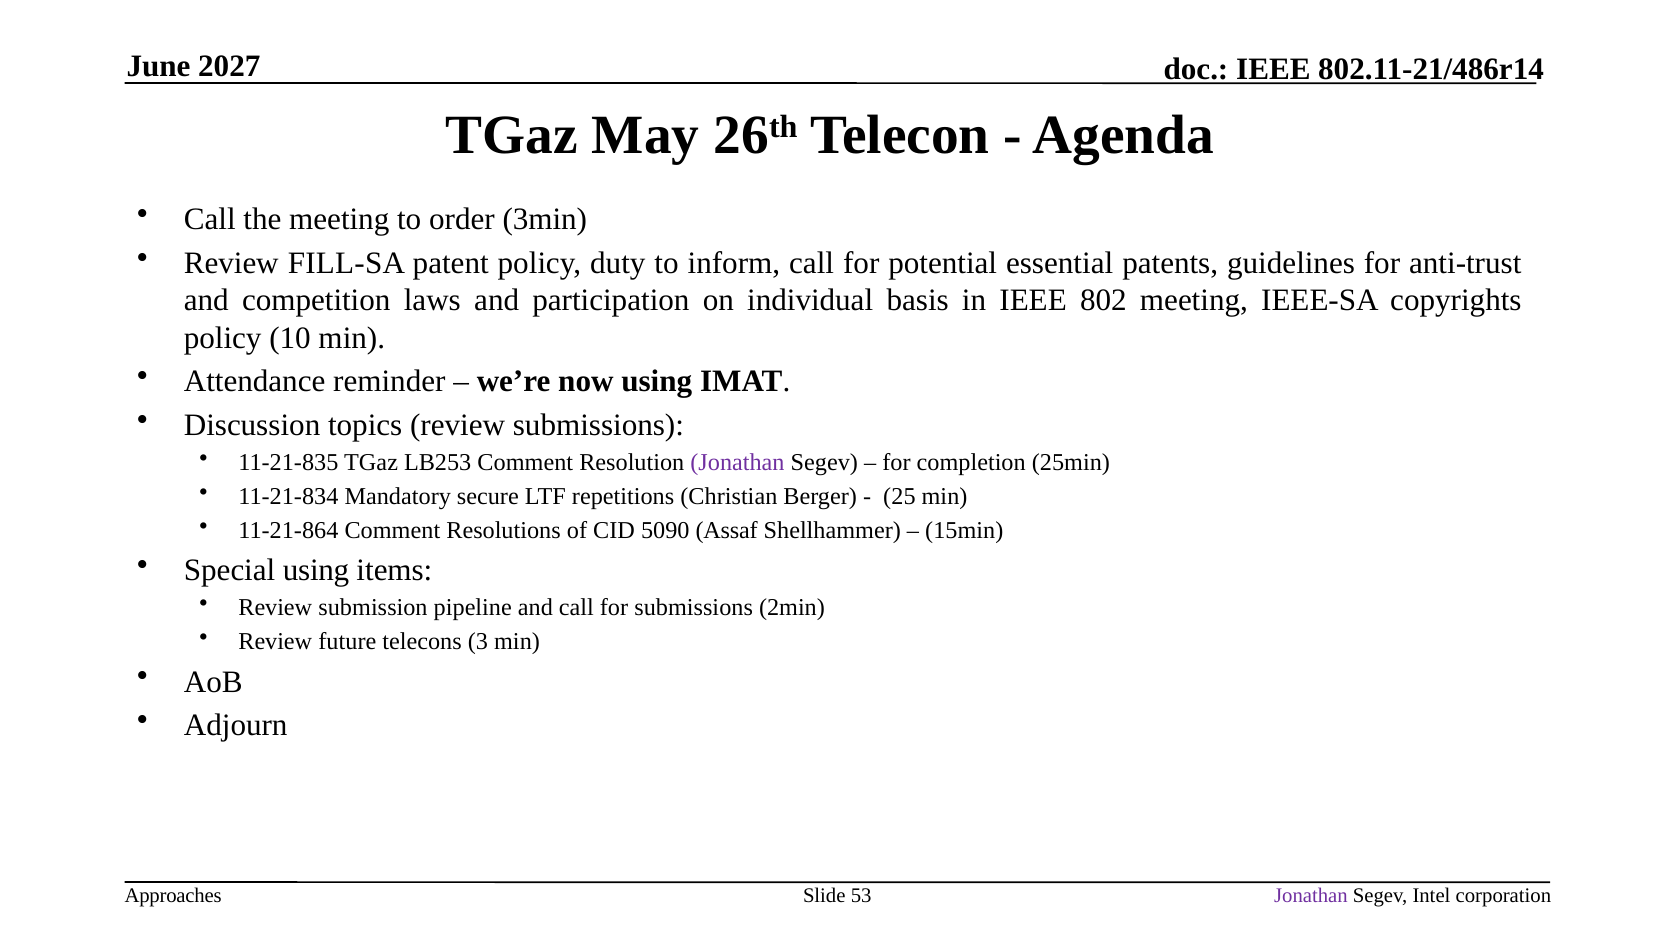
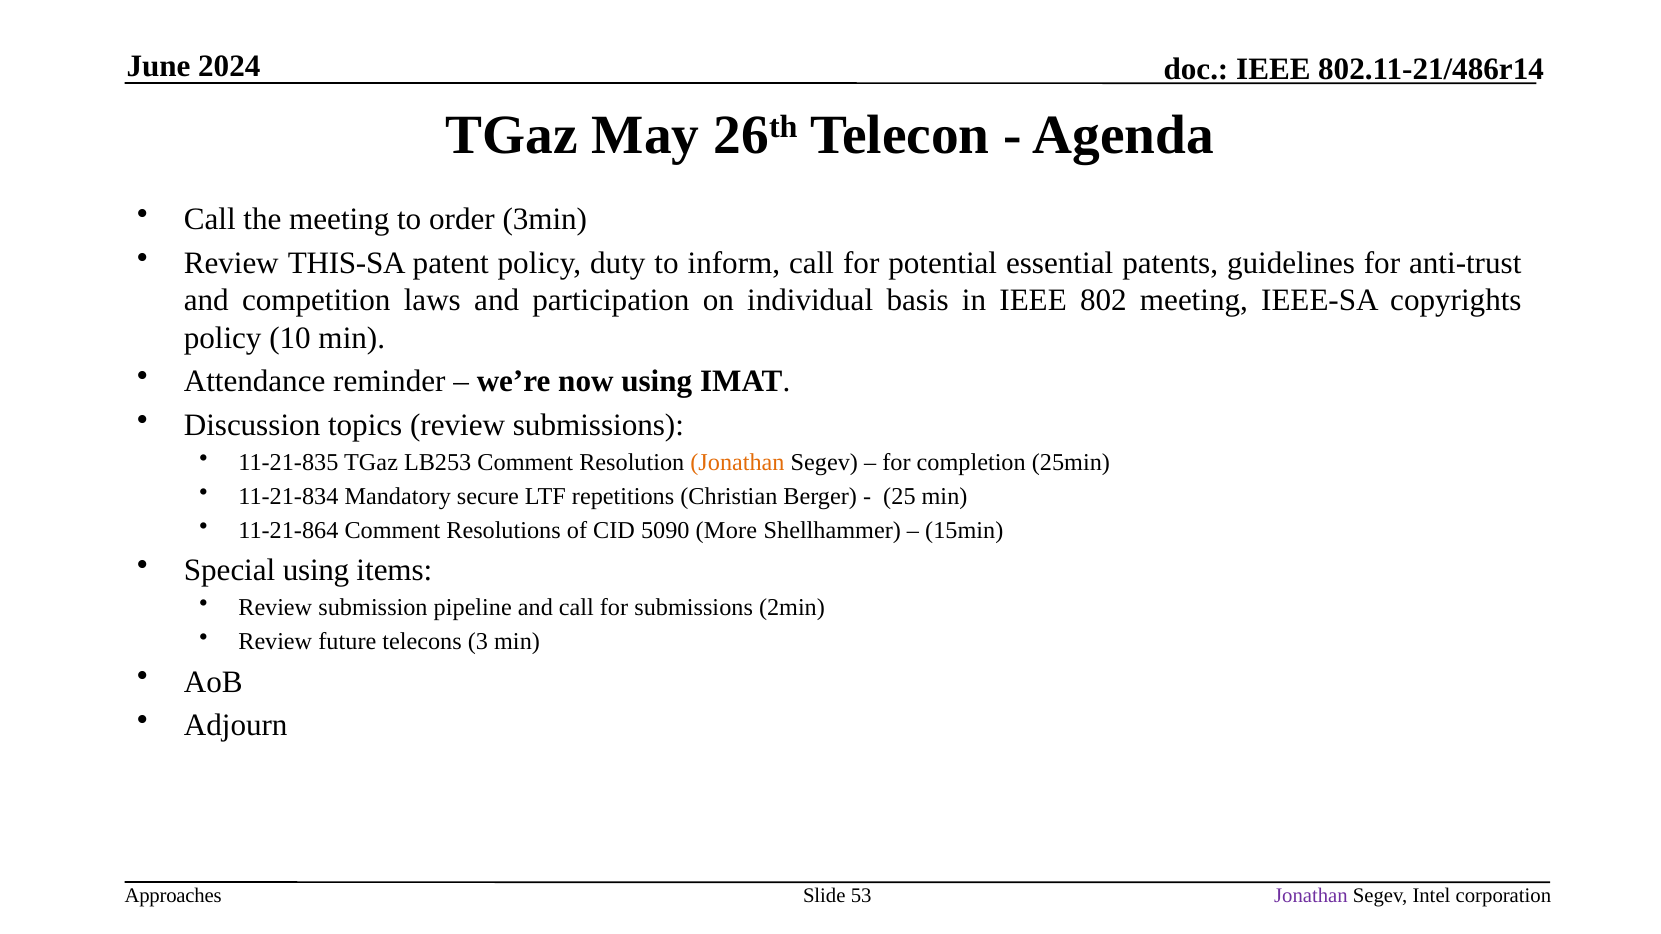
2027: 2027 -> 2024 (229, 66)
FILL-SA: FILL-SA -> THIS-SA (347, 263)
Jonathan colour: purple -> orange (737, 463)
Assaf: Assaf -> More (726, 531)
